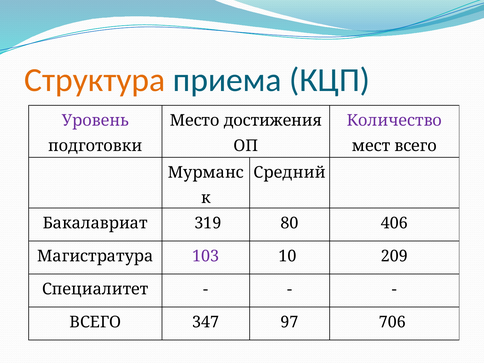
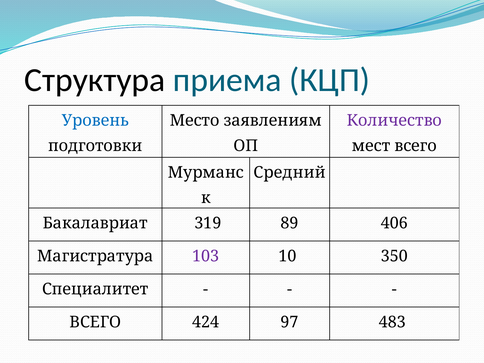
Структура colour: orange -> black (95, 80)
Уровень colour: purple -> blue (95, 121)
достижения: достижения -> заявлениям (273, 121)
80: 80 -> 89 (290, 223)
209: 209 -> 350 (394, 256)
347: 347 -> 424 (206, 322)
706: 706 -> 483 (392, 322)
